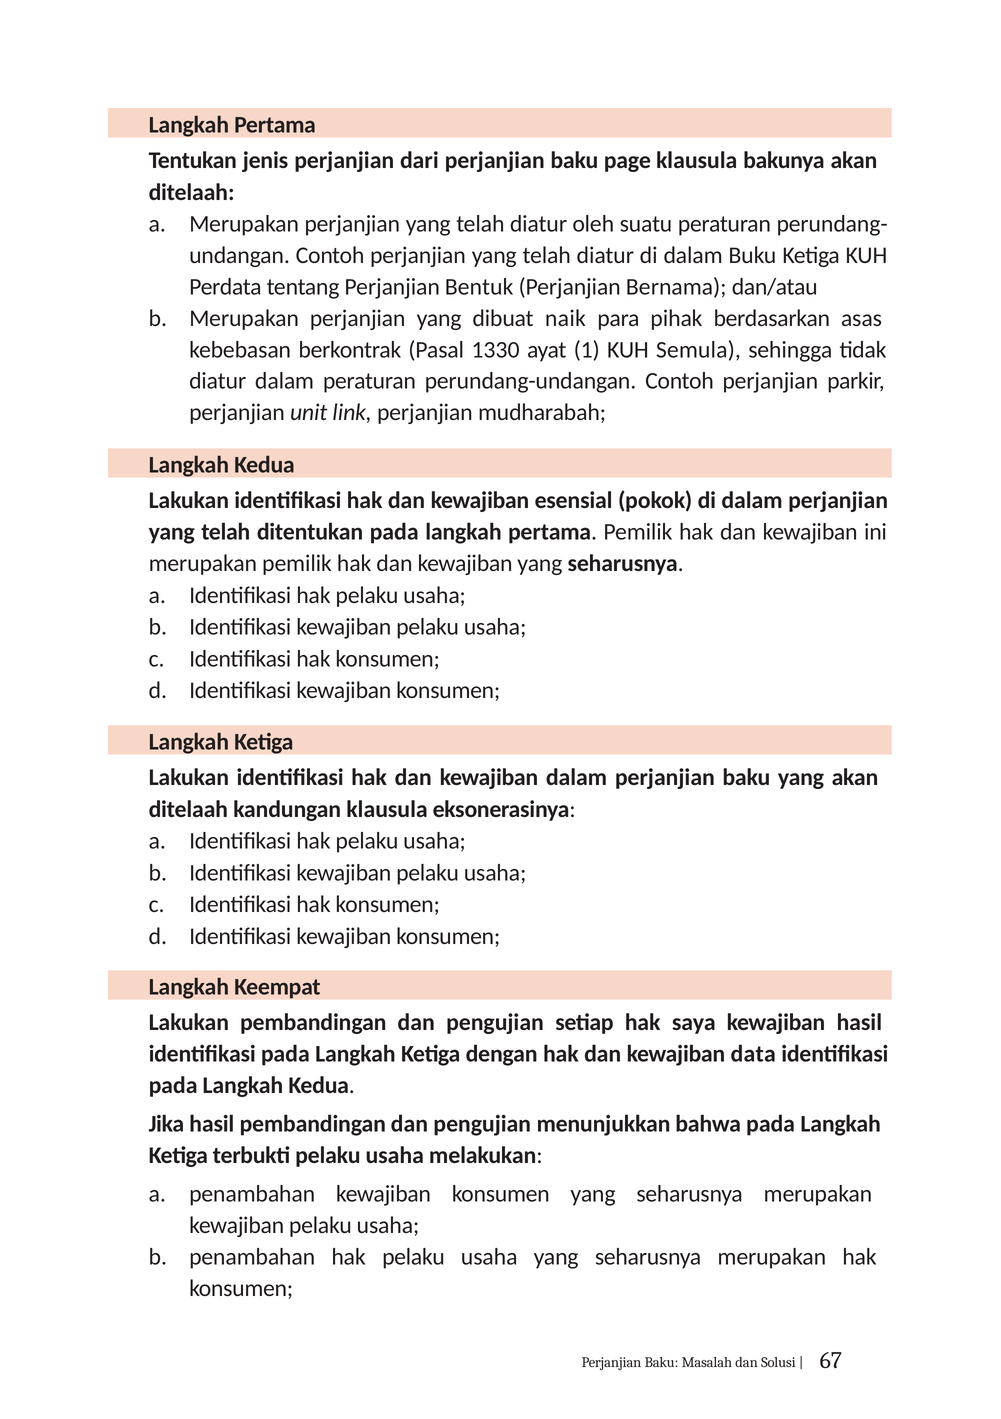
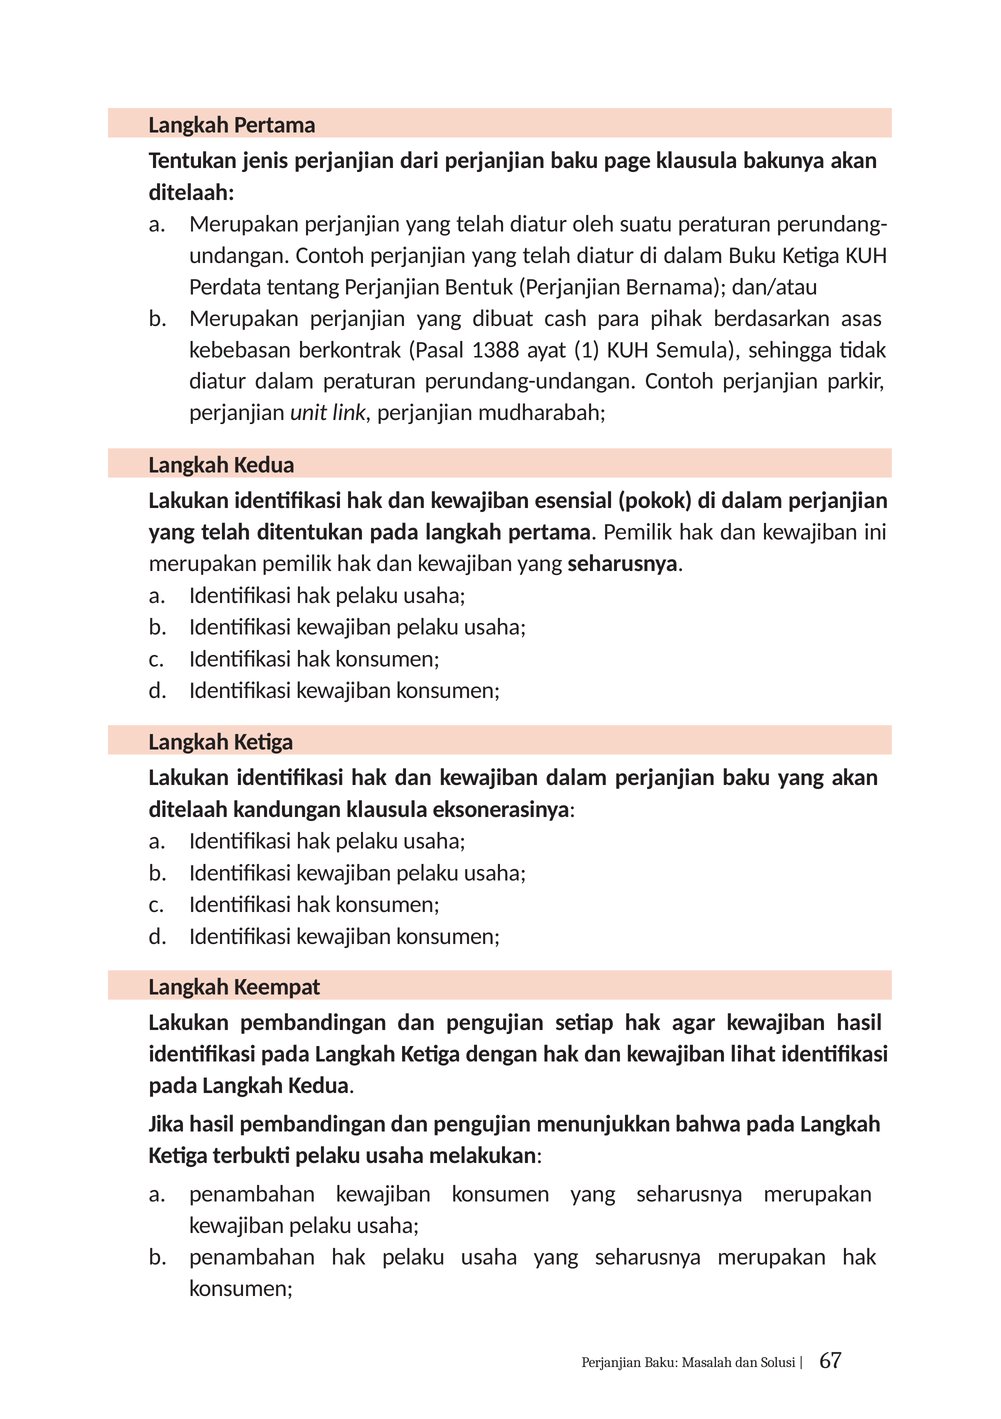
naik: naik -> cash (566, 318)
1330: 1330 -> 1388 (495, 350)
saya: saya -> agar (694, 1023)
data: data -> lihat (753, 1054)
